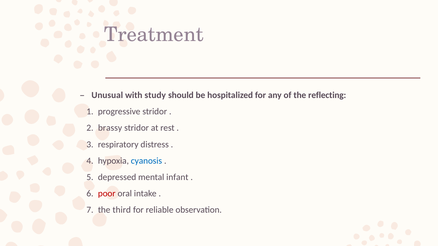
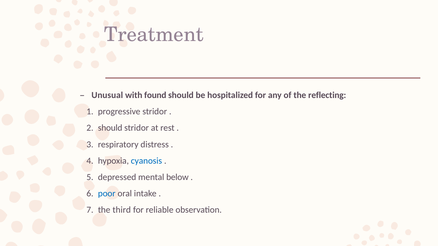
study: study -> found (155, 95)
brassy: brassy -> should (110, 128)
infant: infant -> below (177, 177)
poor colour: red -> blue (107, 194)
